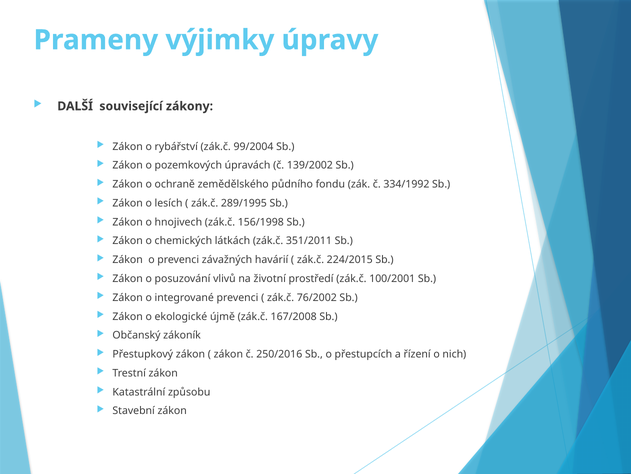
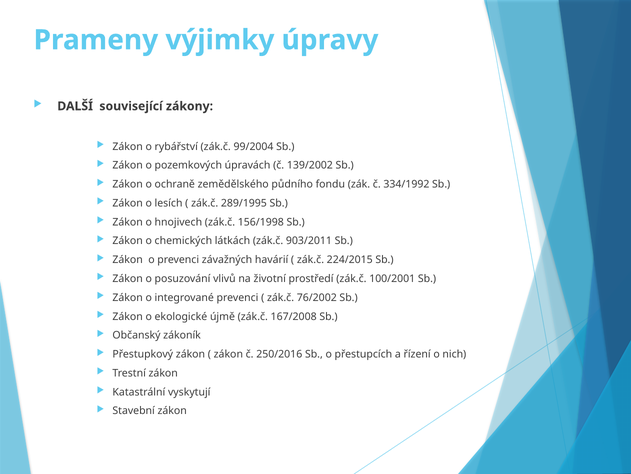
351/2011: 351/2011 -> 903/2011 (309, 241)
způsobu: způsobu -> vyskytují (189, 391)
